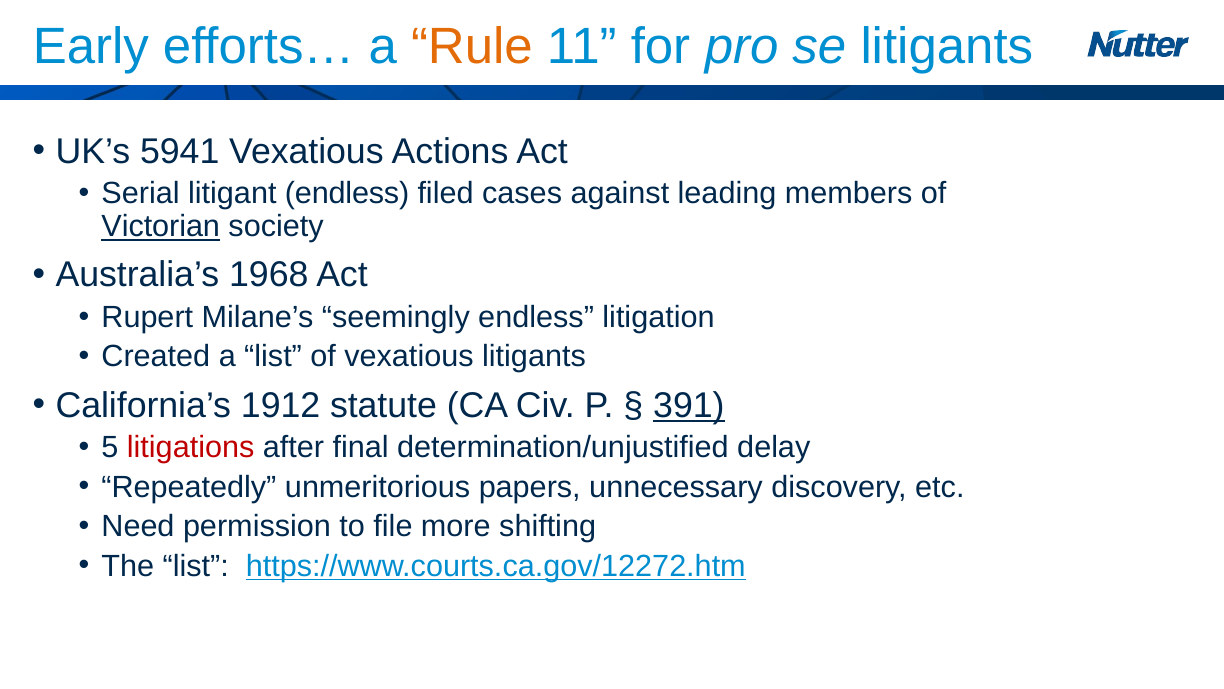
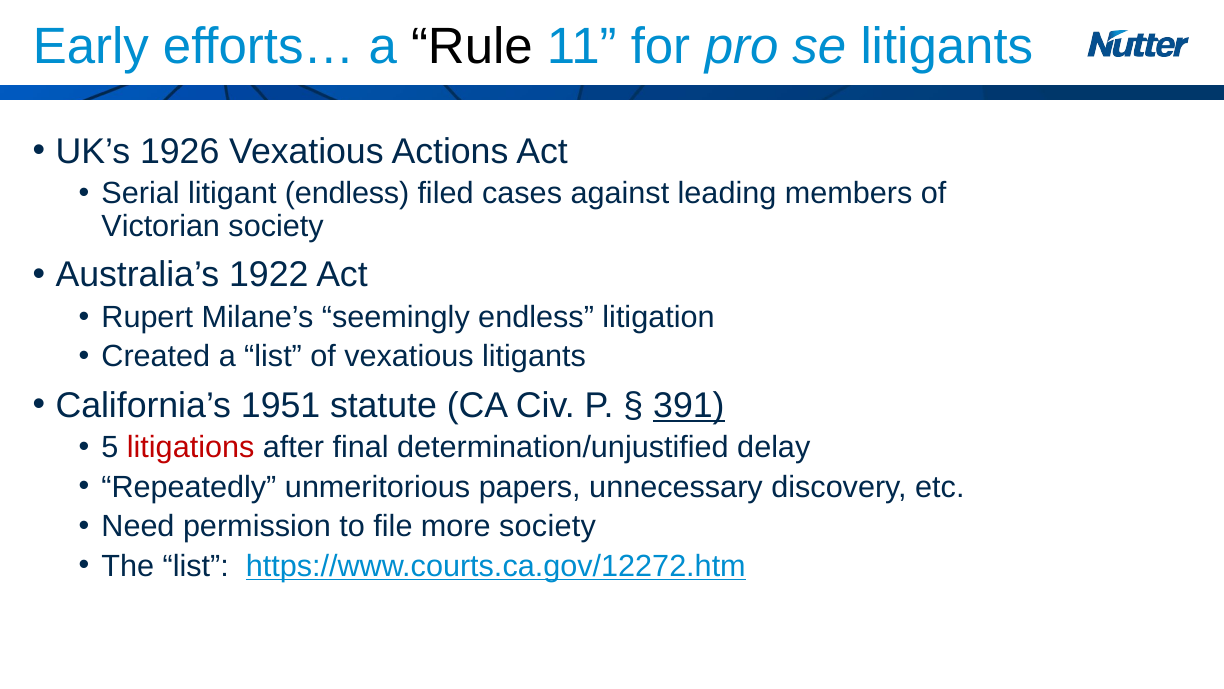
Rule colour: orange -> black (472, 46)
5941: 5941 -> 1926 (180, 151)
Victorian underline: present -> none (161, 226)
1968: 1968 -> 1922 (269, 275)
1912: 1912 -> 1951 (281, 405)
more shifting: shifting -> society (548, 526)
